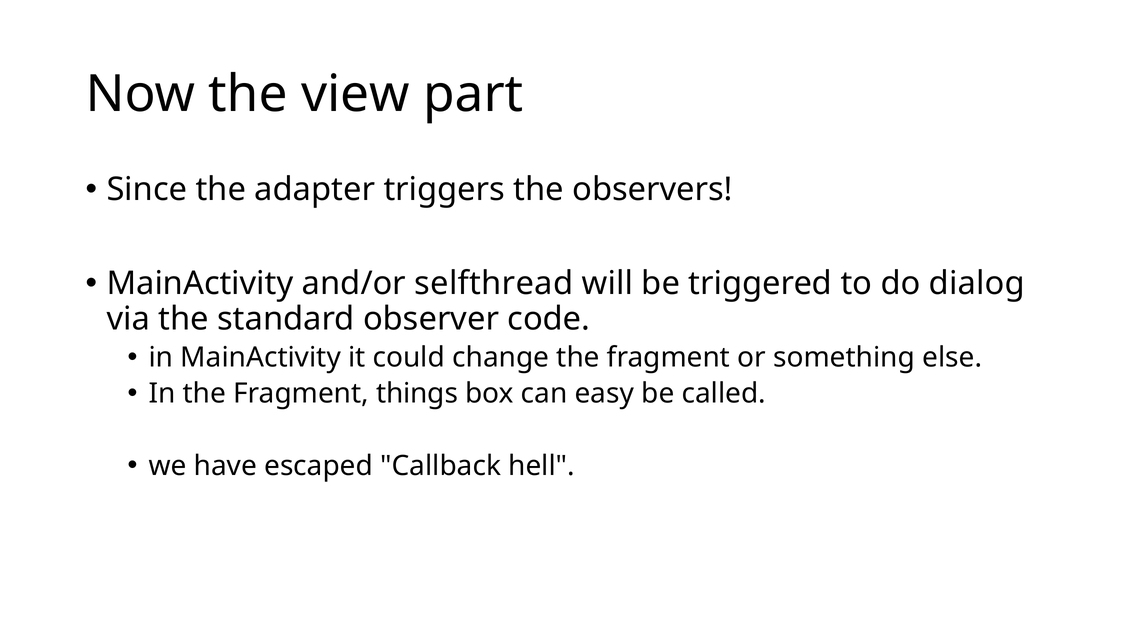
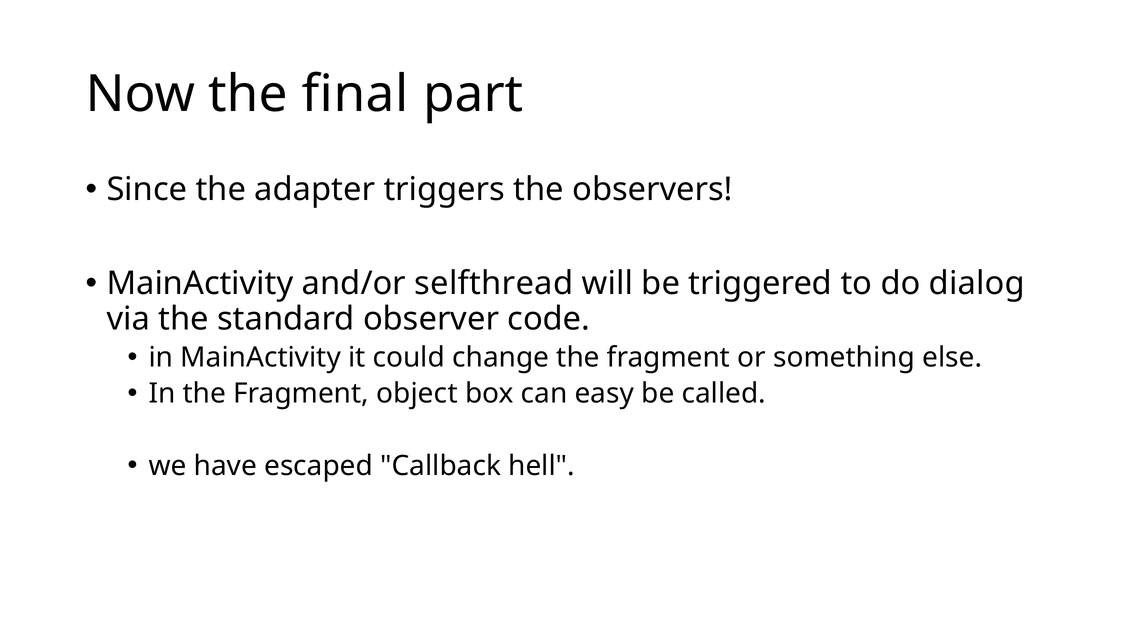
view: view -> final (355, 94)
things: things -> object (417, 394)
